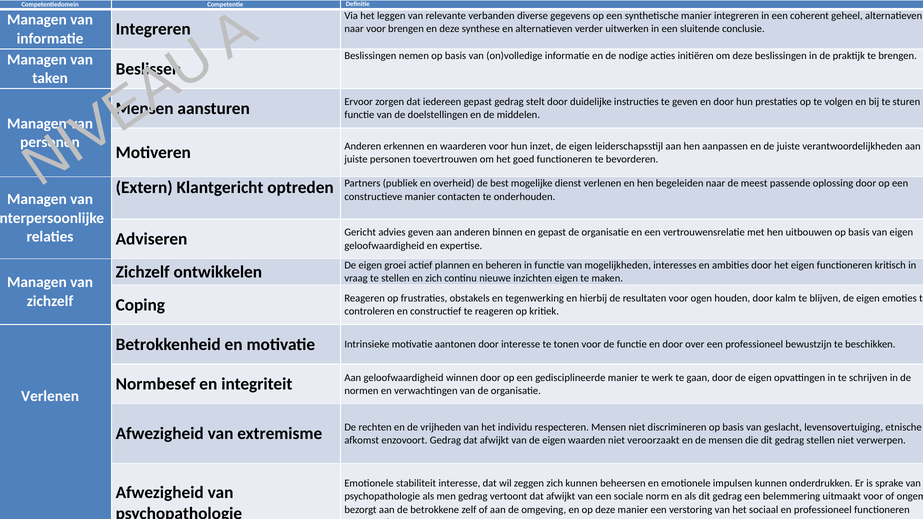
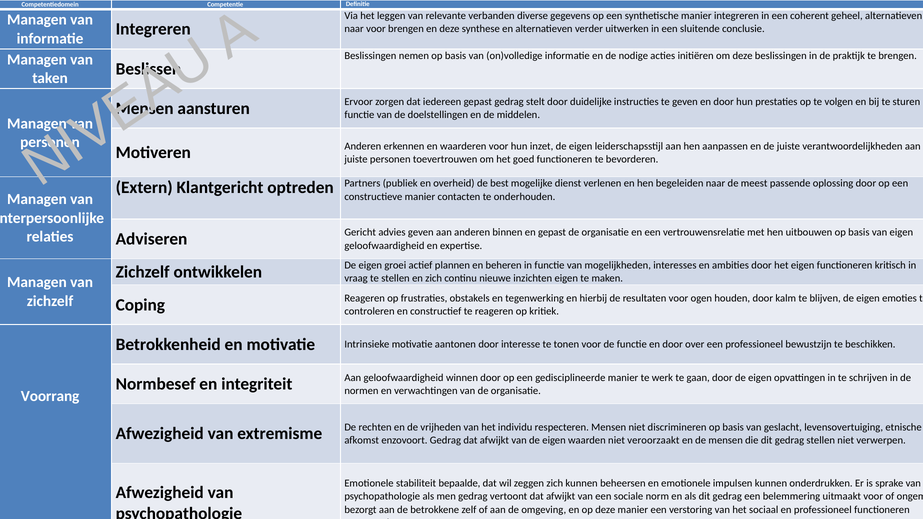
Verlenen: Verlenen -> Voorrang (50, 396)
stabiliteit interesse: interesse -> bepaalde (459, 484)
